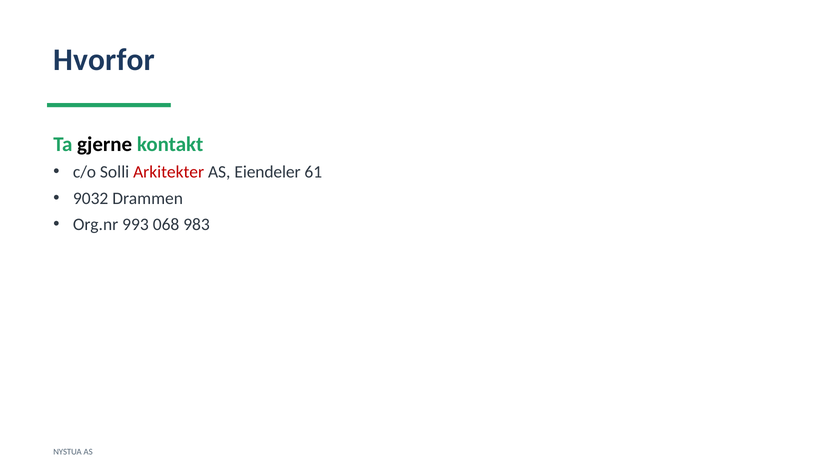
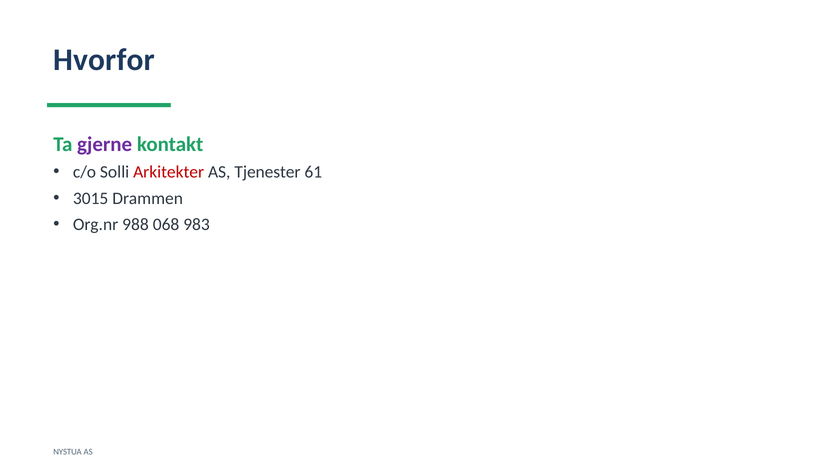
gjerne colour: black -> purple (105, 144)
Eiendeler: Eiendeler -> Tjenester (268, 172)
9032: 9032 -> 3015 (91, 199)
993: 993 -> 988 (135, 225)
